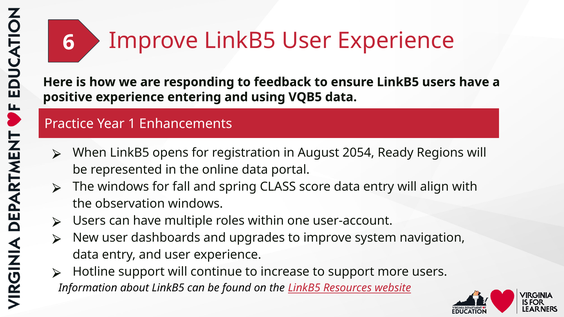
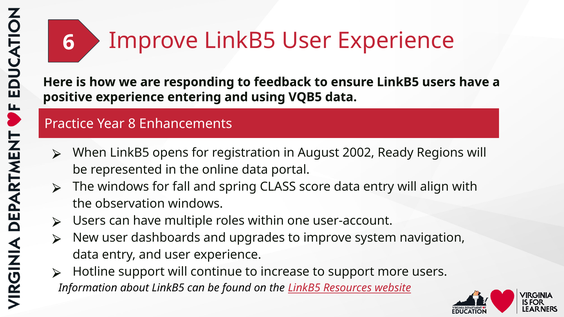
1: 1 -> 8 (132, 124)
2054: 2054 -> 2002 (358, 153)
